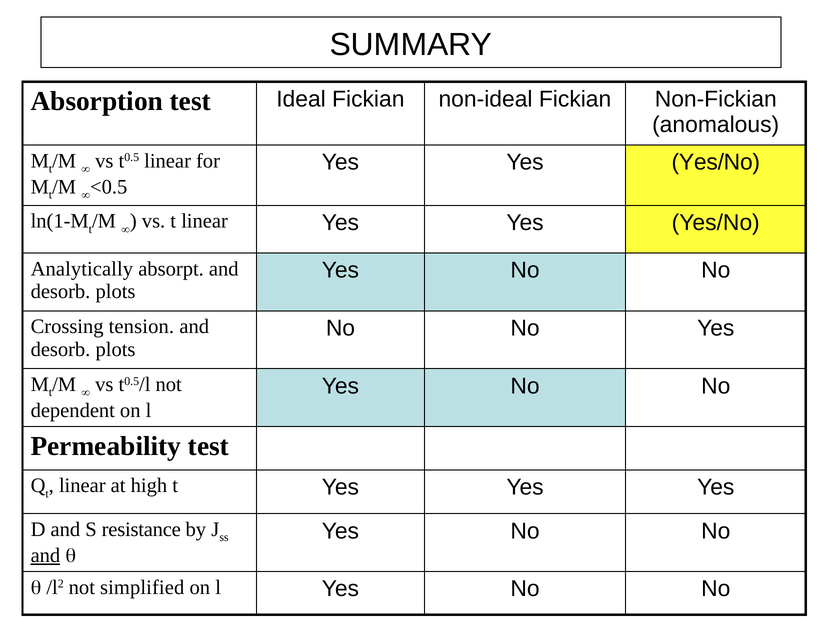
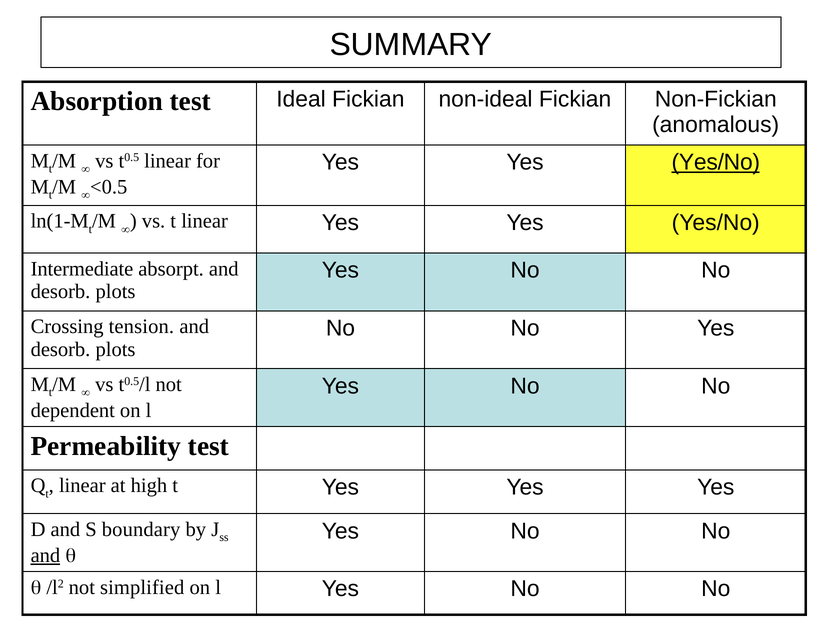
Yes/No underline: none -> present (716, 162)
Analytically: Analytically -> Intermediate (82, 269)
resistance: resistance -> boundary (141, 529)
